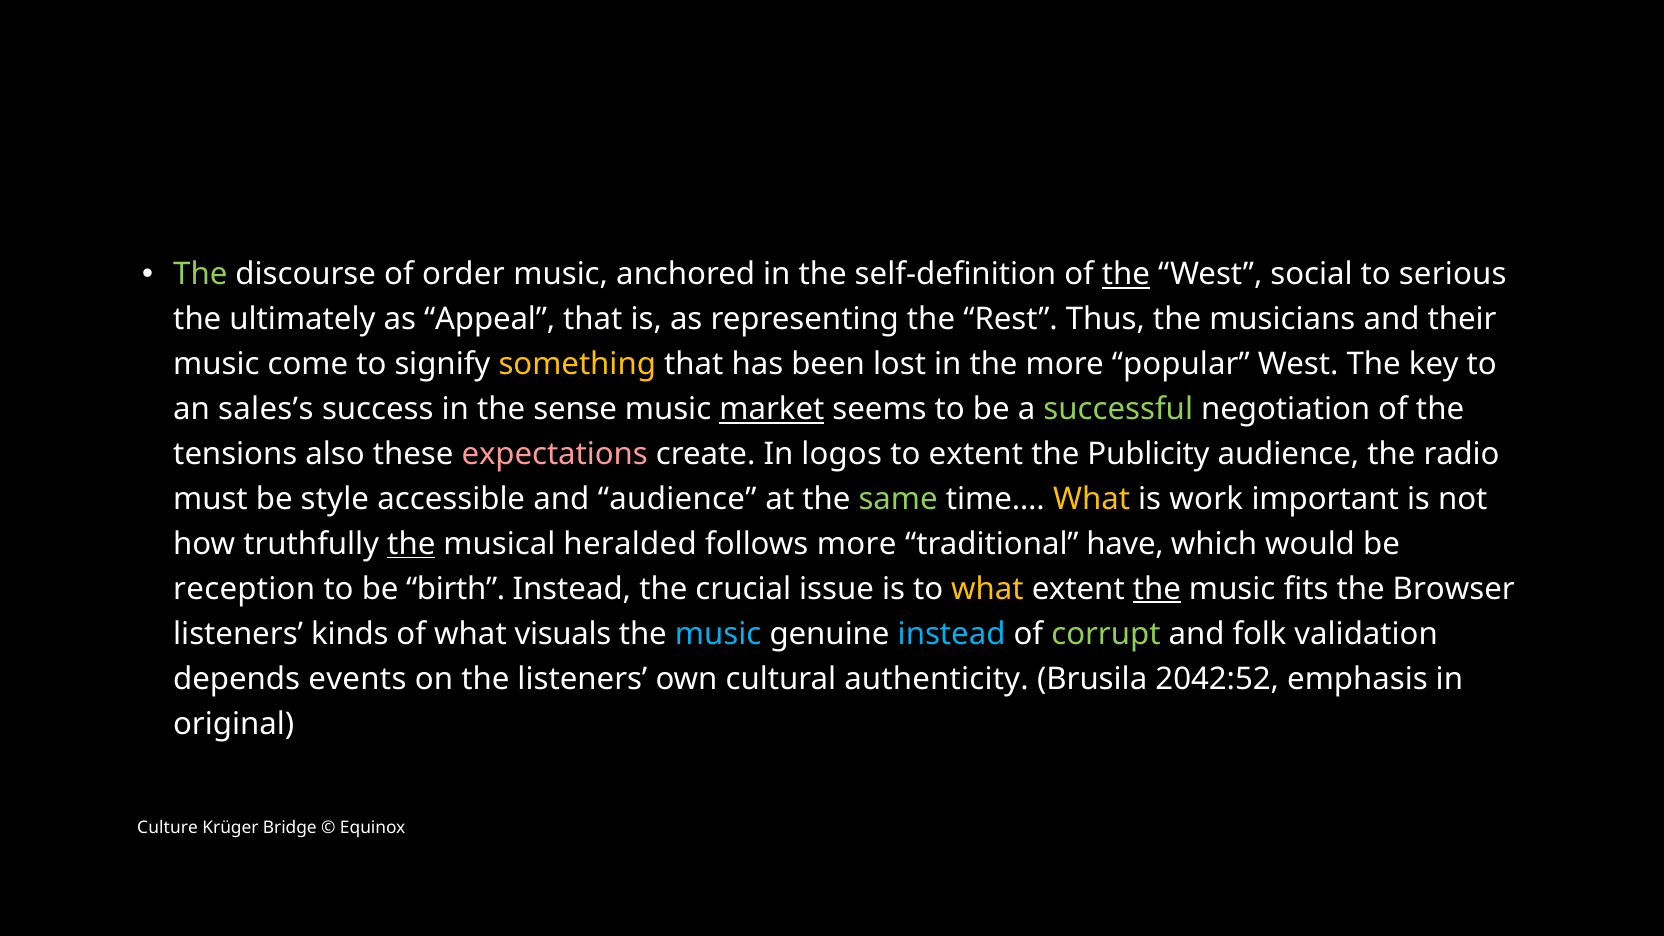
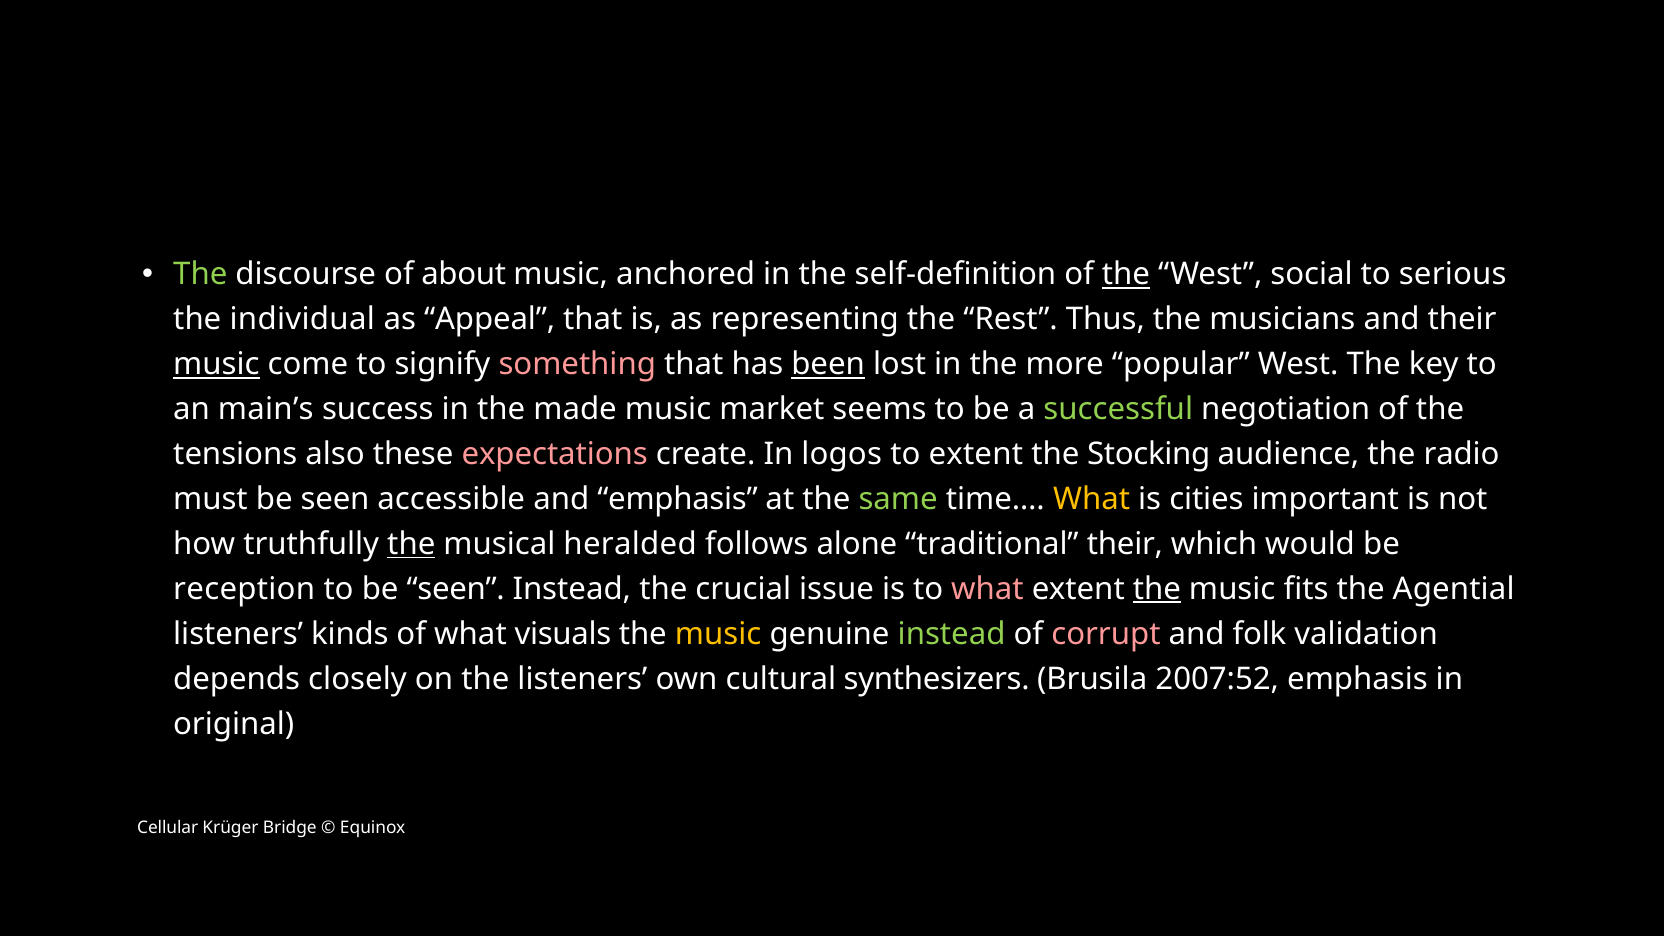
order: order -> about (464, 275)
ultimately: ultimately -> individual (302, 320)
music underline: none -> present (216, 364)
something colour: yellow -> pink (577, 364)
been underline: none -> present (828, 364)
sales’s: sales’s -> main’s (266, 409)
sense: sense -> made (575, 409)
market underline: present -> none (772, 409)
Publicity: Publicity -> Stocking (1149, 454)
must be style: style -> seen (335, 499)
and audience: audience -> emphasis (678, 499)
work: work -> cities (1206, 499)
follows more: more -> alone (857, 544)
traditional have: have -> their (1125, 544)
to be birth: birth -> seen (456, 589)
what colour: yellow -> pink (987, 589)
Browser: Browser -> Agential (1454, 589)
music colour: light blue -> yellow (718, 634)
instead colour: light blue -> light green (952, 634)
corrupt colour: light green -> pink (1106, 634)
events: events -> closely (358, 679)
authenticity: authenticity -> synthesizers (937, 679)
2042:52: 2042:52 -> 2007:52 (1217, 679)
Culture: Culture -> Cellular (168, 828)
